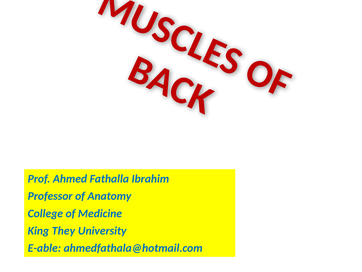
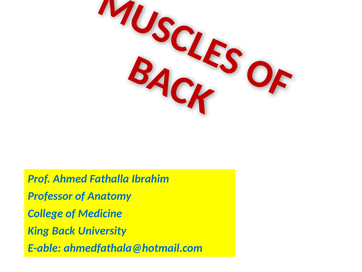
They: They -> Back (63, 230)
